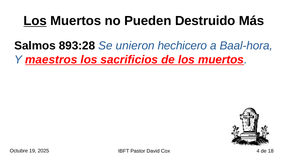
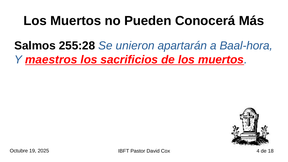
Los underline: present -> none (35, 21)
Destruido: Destruido -> Conocerá (205, 21)
893:28: 893:28 -> 255:28 (77, 46)
hechicero: hechicero -> apartarán (182, 46)
